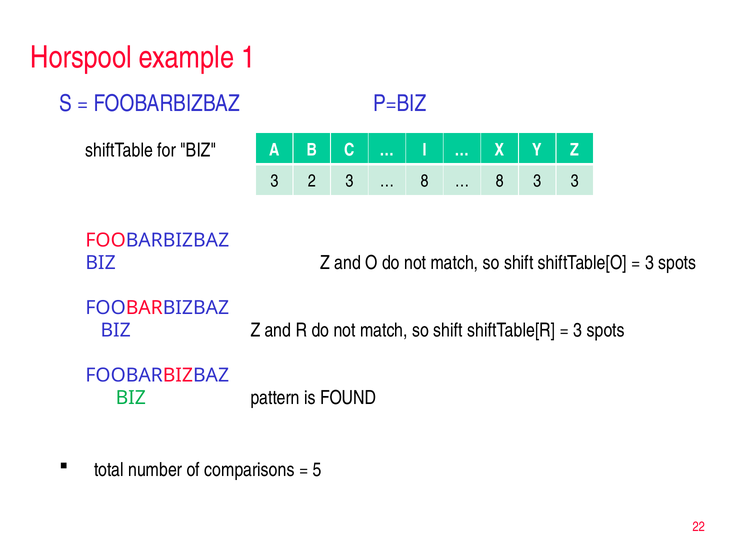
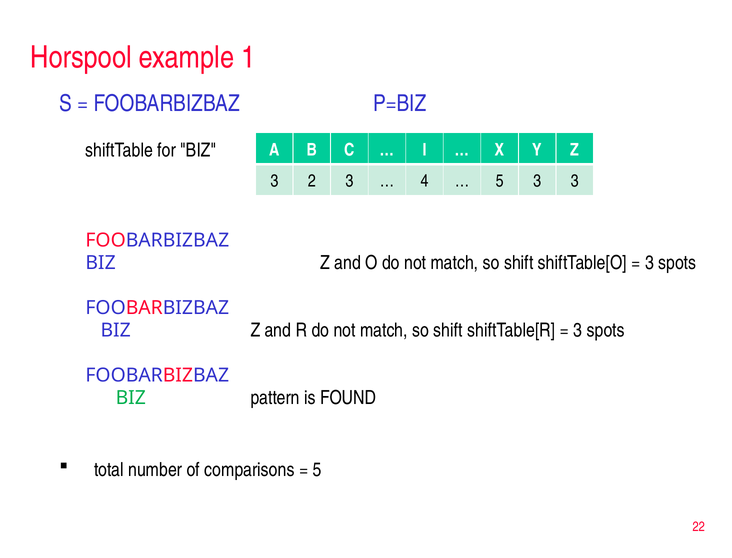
8: 8 -> 4 (425, 181)
8: 8 -> 5 (500, 181)
